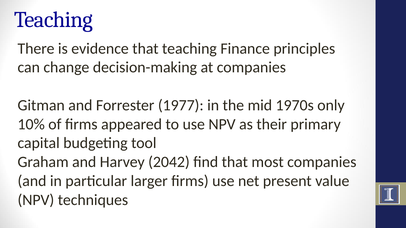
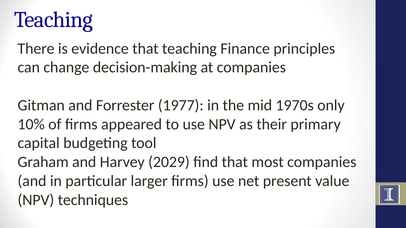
2042: 2042 -> 2029 (169, 162)
